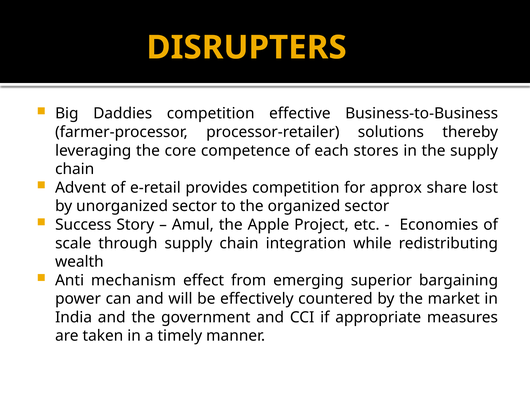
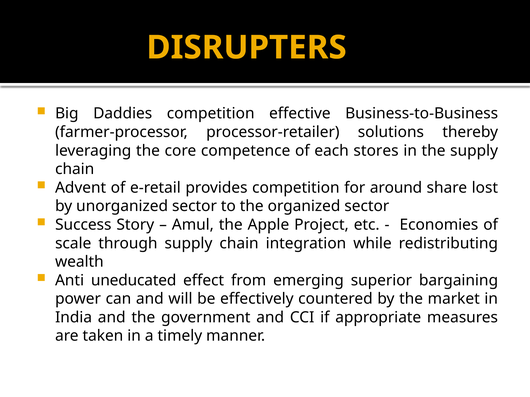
approx: approx -> around (396, 188)
mechanism: mechanism -> uneducated (134, 281)
